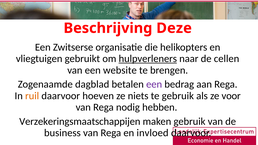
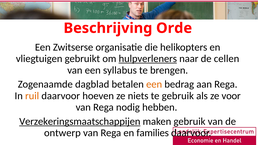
Deze: Deze -> Orde (174, 28)
website: website -> syllabus (120, 70)
een colour: purple -> orange (154, 84)
Verzekeringsmaatschappijen underline: none -> present (80, 122)
business: business -> ontwerp (62, 133)
invloed: invloed -> families (153, 133)
